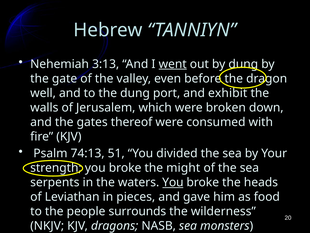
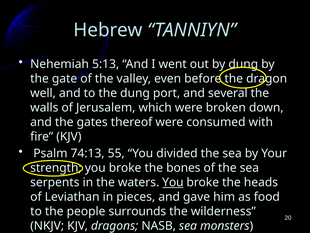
3:13: 3:13 -> 5:13 (106, 64)
went underline: present -> none (173, 64)
exhibit: exhibit -> several (228, 93)
51: 51 -> 55 (116, 153)
might: might -> bones (183, 168)
